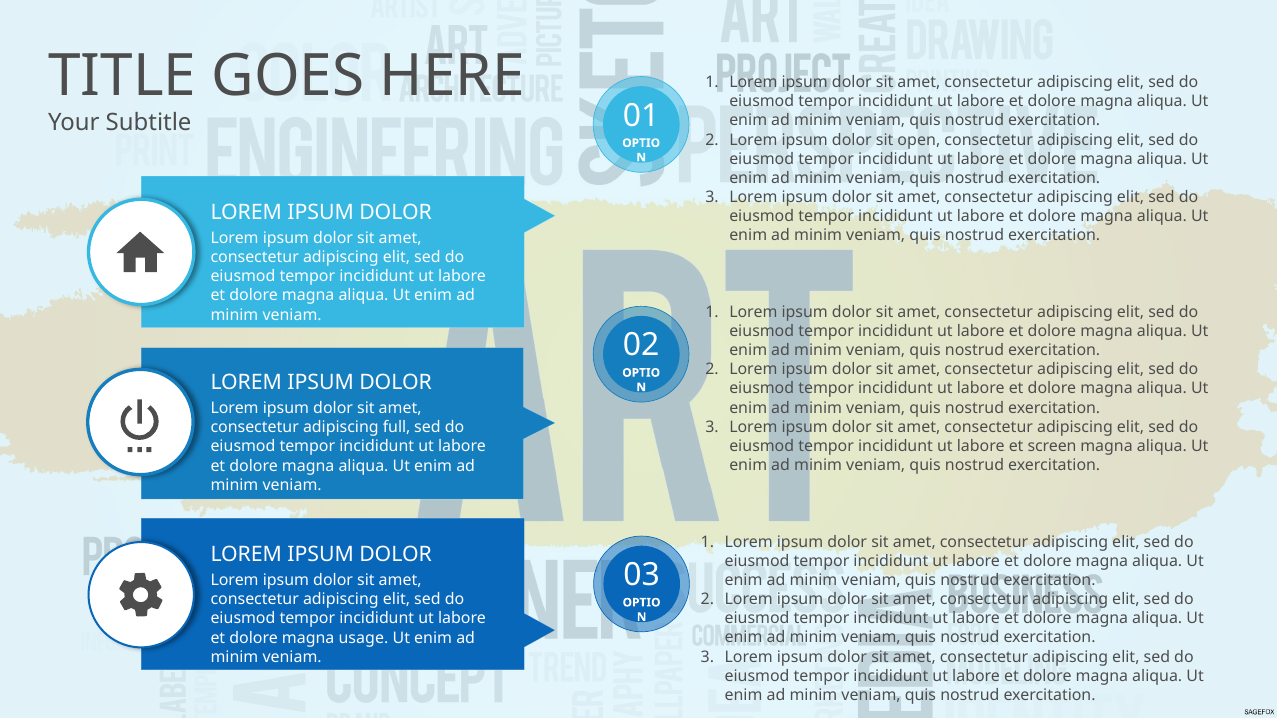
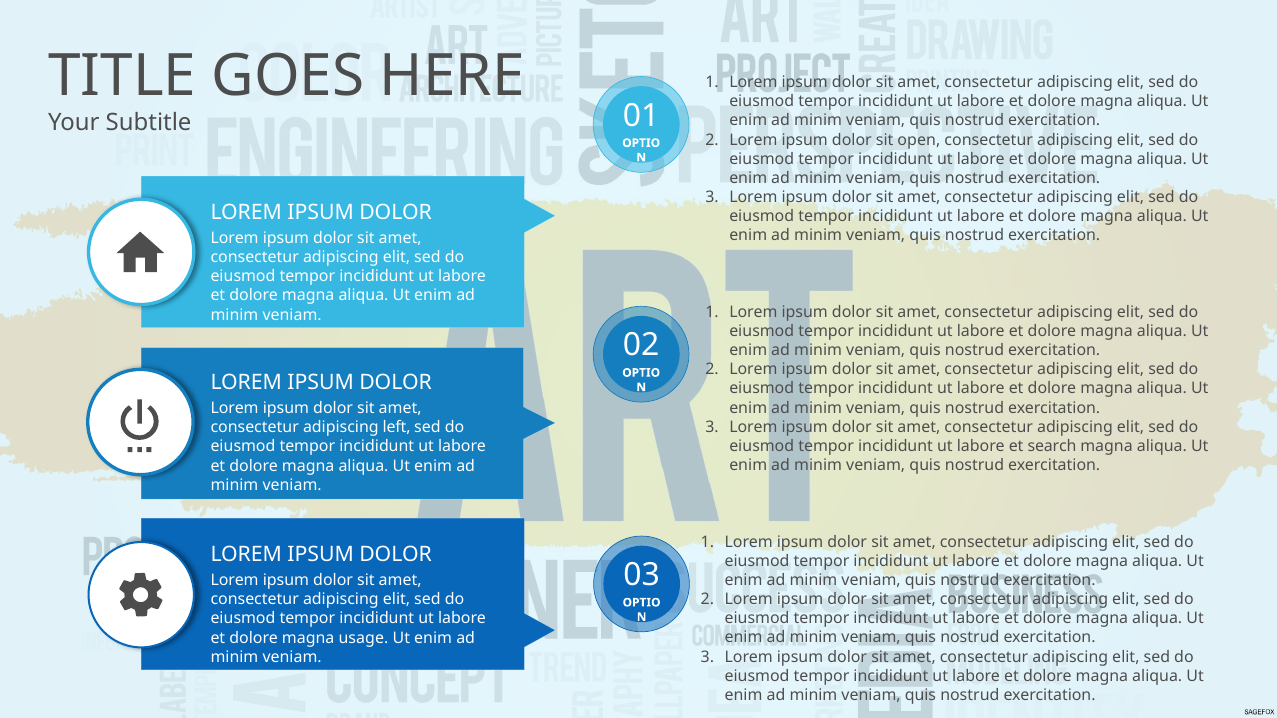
full: full -> left (397, 428)
screen: screen -> search (1052, 446)
